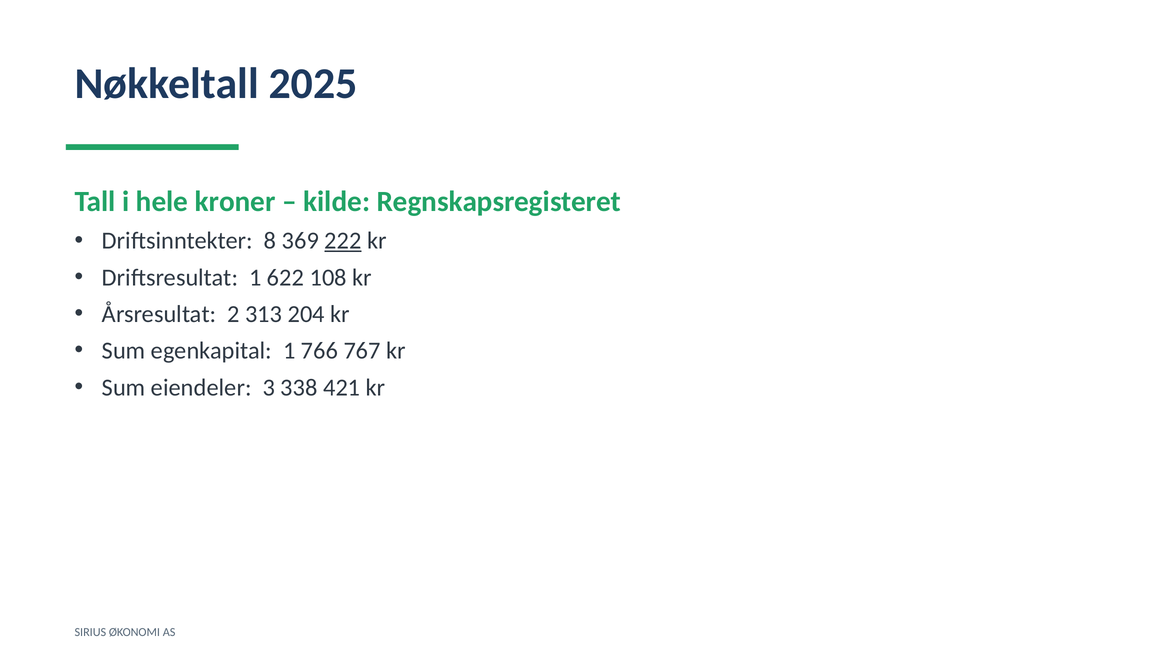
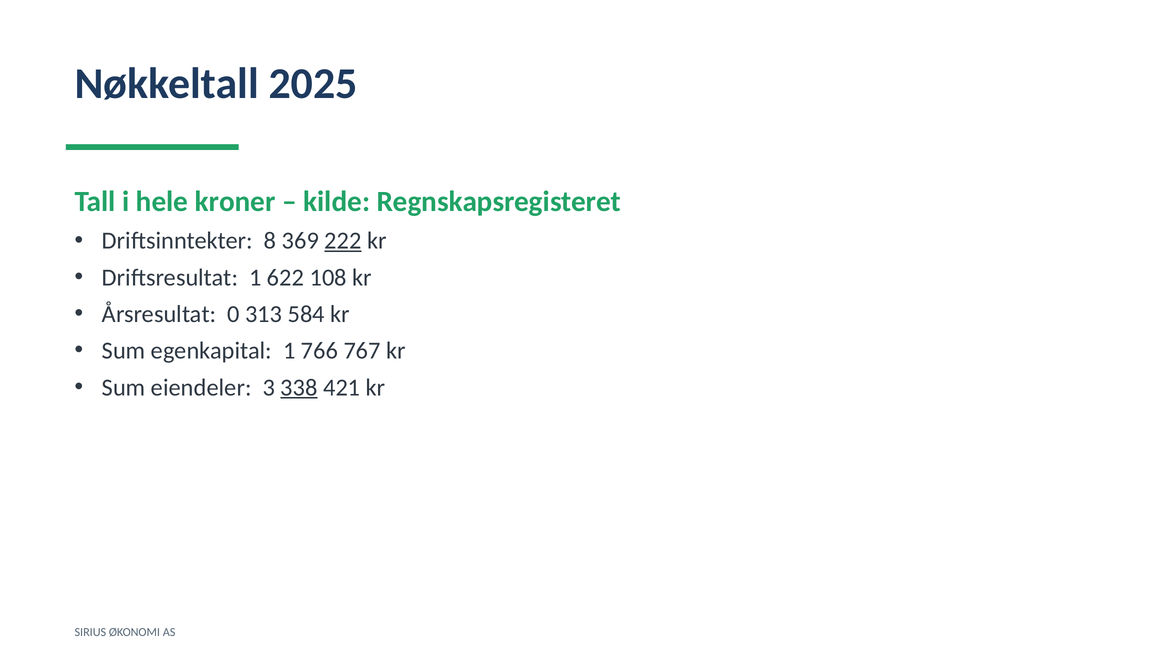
2: 2 -> 0 (233, 314)
204: 204 -> 584 (306, 314)
338 underline: none -> present (299, 387)
